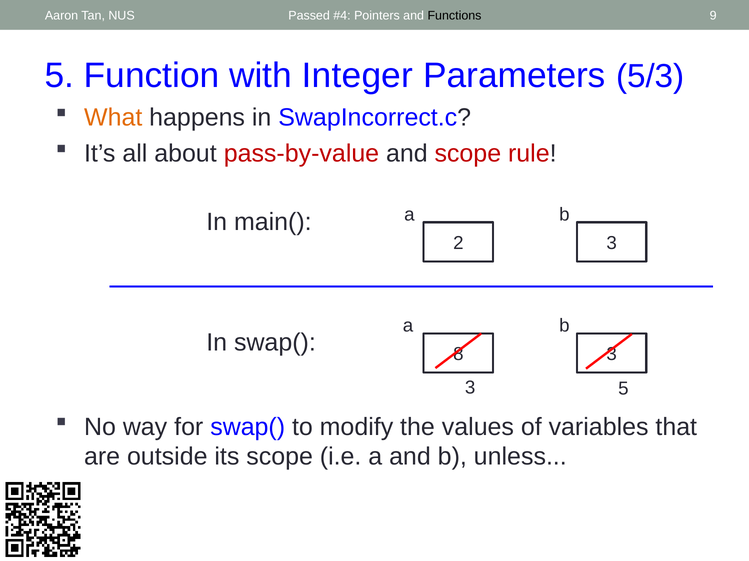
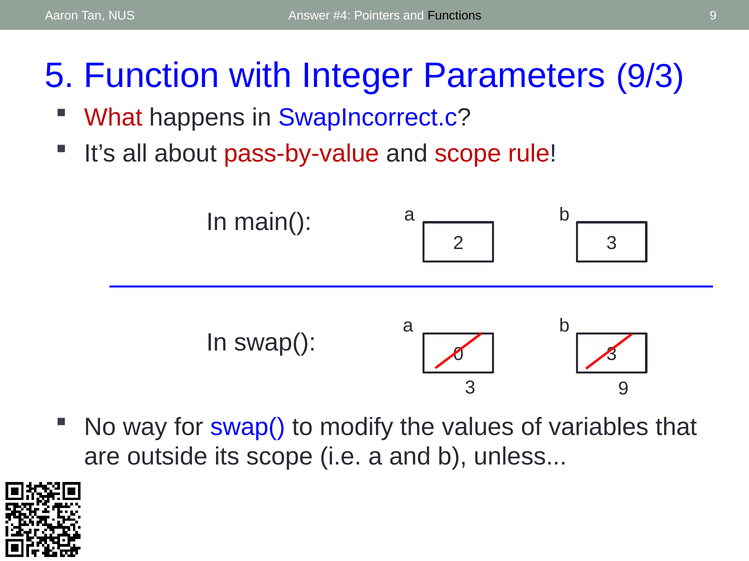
Passed: Passed -> Answer (309, 16)
5/3: 5/3 -> 9/3 (650, 76)
What colour: orange -> red (113, 118)
8: 8 -> 0 (458, 355)
3 5: 5 -> 9 (623, 389)
